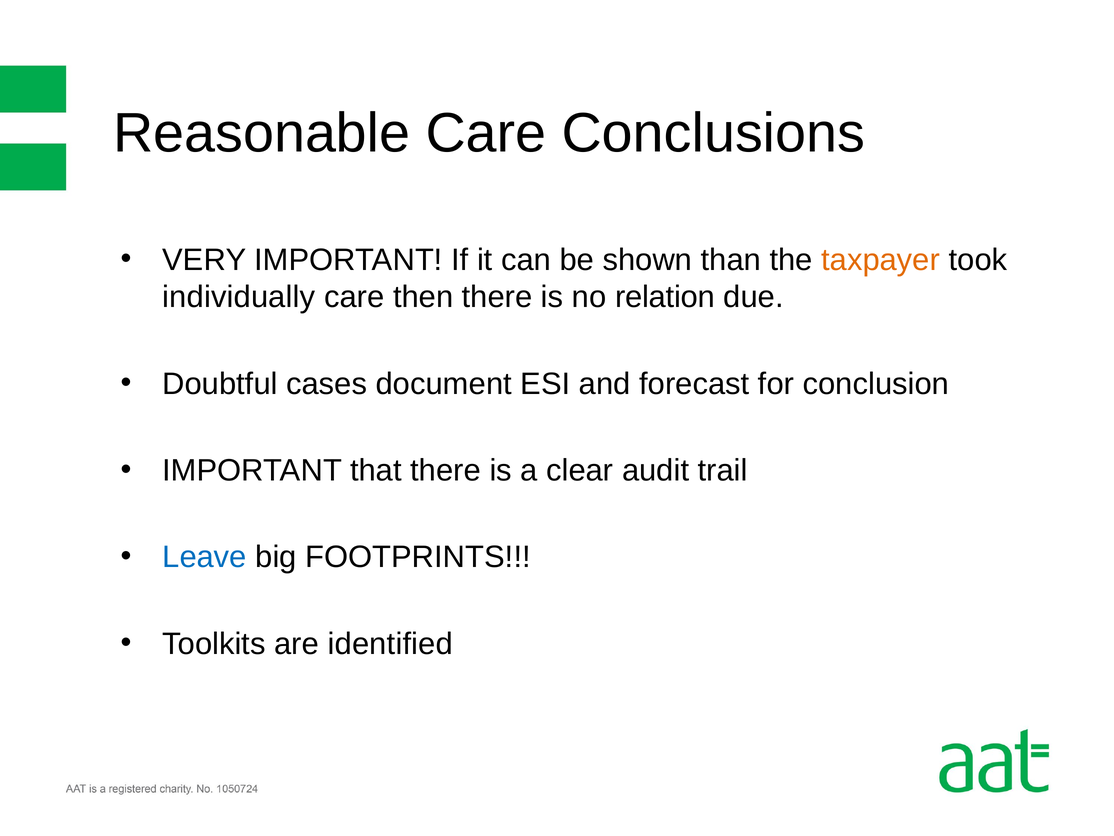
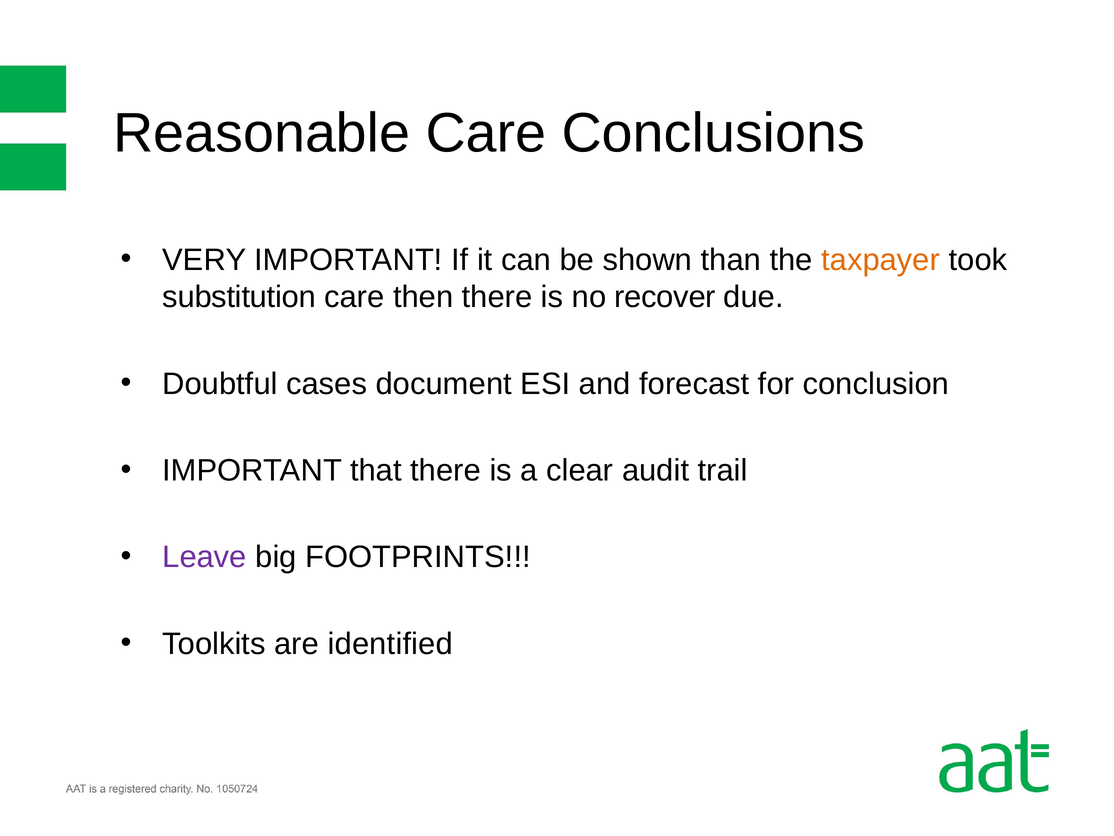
individually: individually -> substitution (239, 297)
relation: relation -> recover (665, 297)
Leave colour: blue -> purple (205, 557)
